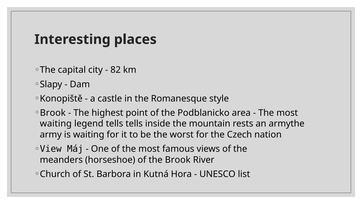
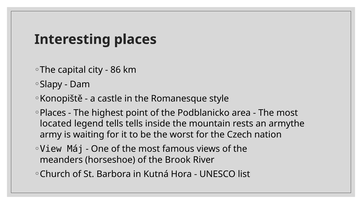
82: 82 -> 86 (116, 70)
Brook: Brook -> Places (53, 113)
waiting: waiting -> located (56, 124)
